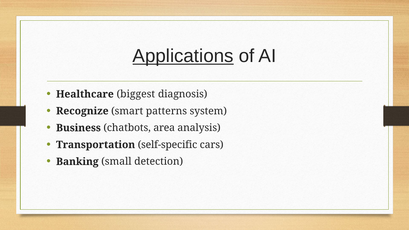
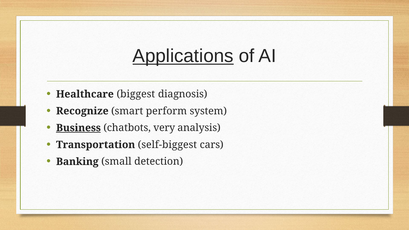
patterns: patterns -> perform (166, 111)
Business underline: none -> present (78, 128)
area: area -> very (164, 128)
self-specific: self-specific -> self-biggest (167, 145)
